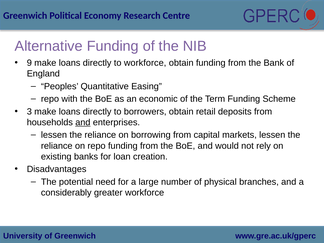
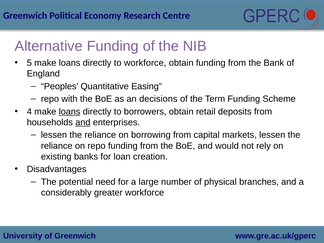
9: 9 -> 5 (29, 63)
economic: economic -> decisions (158, 99)
3: 3 -> 4 (29, 112)
loans underline: none -> present (70, 112)
